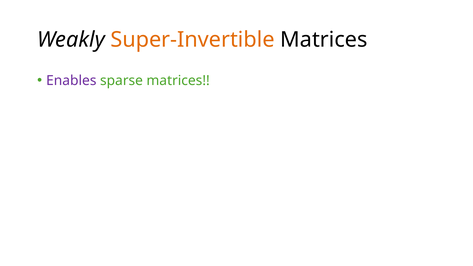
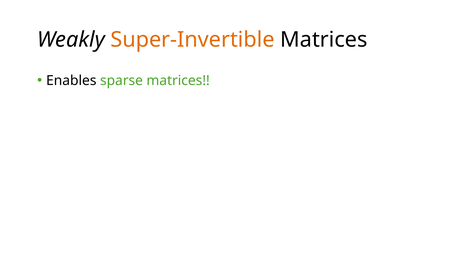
Enables colour: purple -> black (71, 81)
